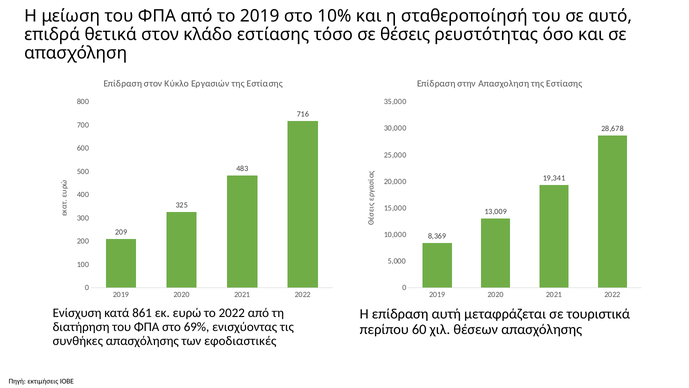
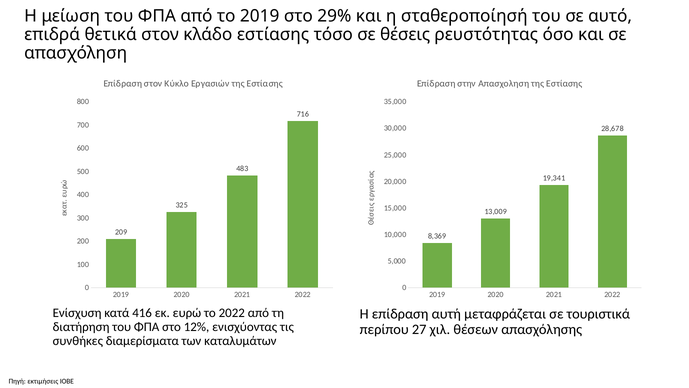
10%: 10% -> 29% (334, 16)
861: 861 -> 416 (142, 313)
69%: 69% -> 12% (197, 327)
60: 60 -> 27 (419, 329)
συνθήκες απασχόλησης: απασχόλησης -> διαμερίσματα (142, 341)
εφοδιαστικές: εφοδιαστικές -> καταλυμάτων (240, 341)
